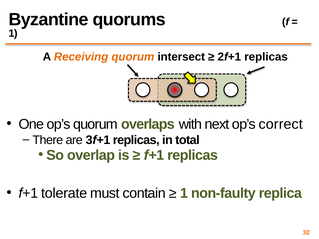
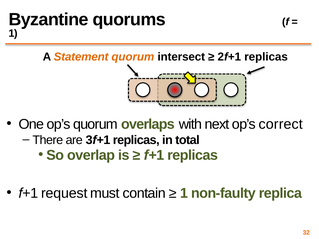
Receiving: Receiving -> Statement (81, 57)
tolerate: tolerate -> request (64, 193)
